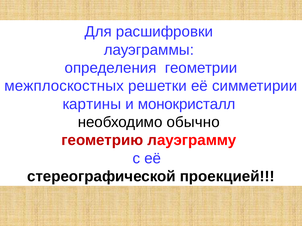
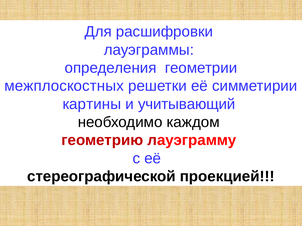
монокристалл: монокристалл -> учитывающий (187, 104)
обычно: обычно -> каждом (193, 122)
